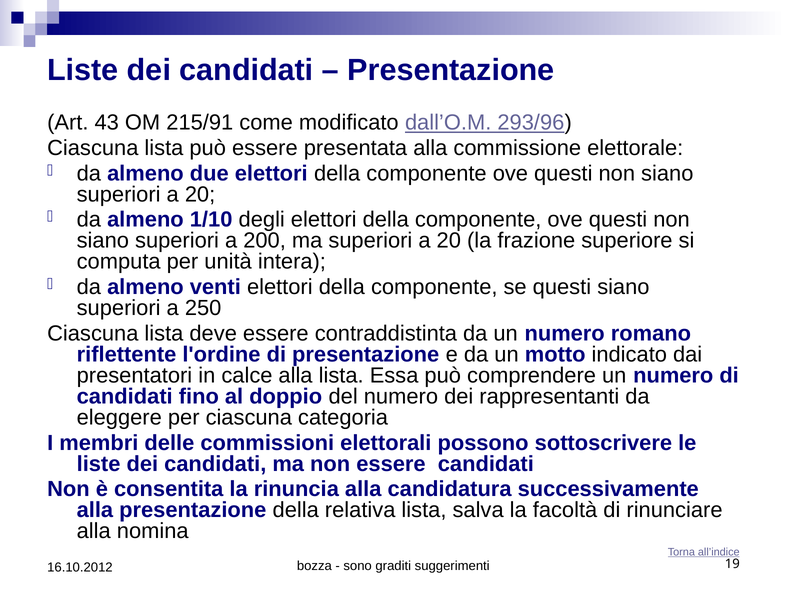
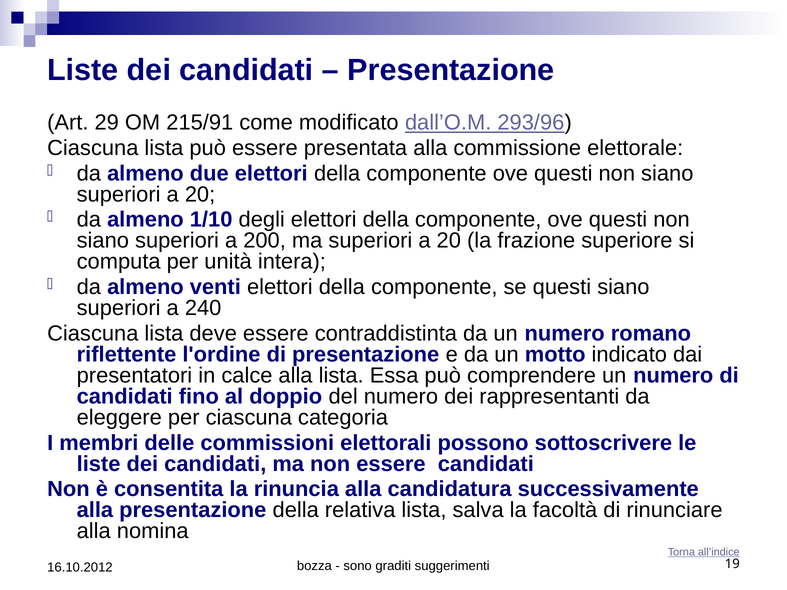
43: 43 -> 29 (107, 123)
250: 250 -> 240 (203, 308)
